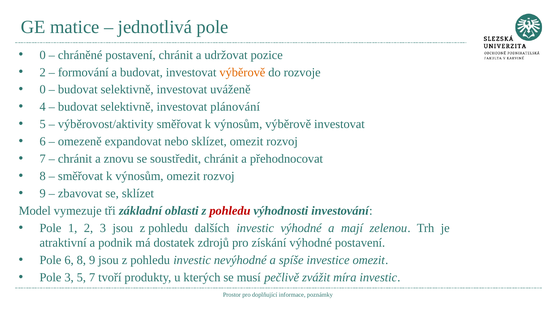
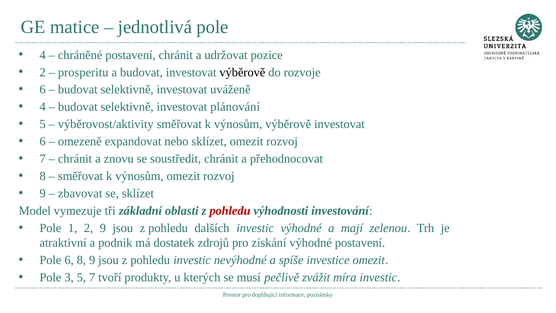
0: 0 -> 4 (43, 55)
formování: formování -> prosperitu (83, 72)
výběrově colour: orange -> black (242, 72)
0: 0 -> 6 (43, 90)
2 3: 3 -> 9 (103, 228)
